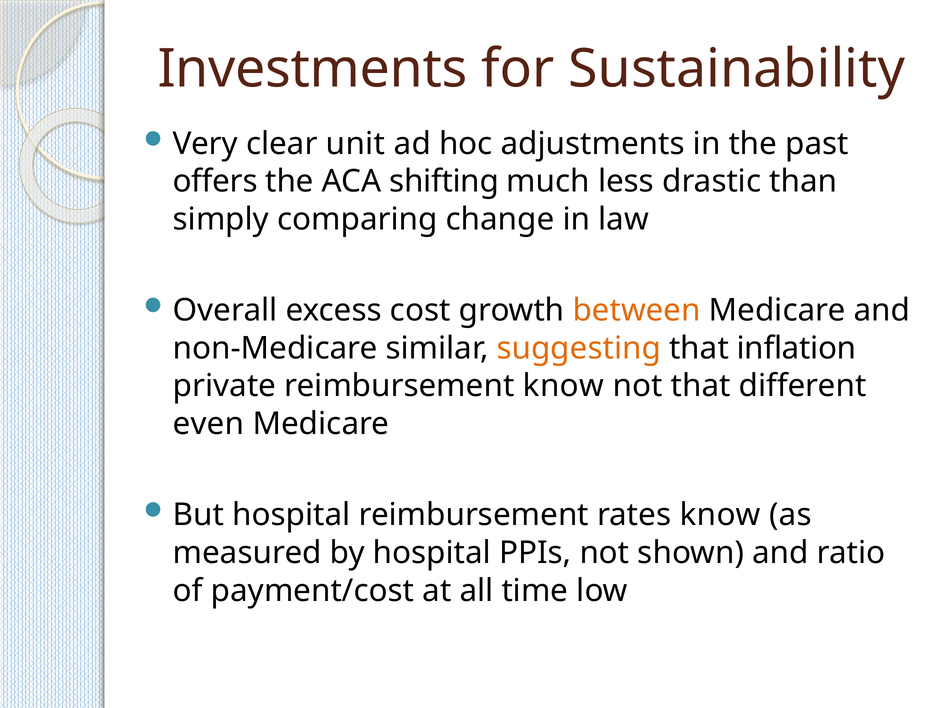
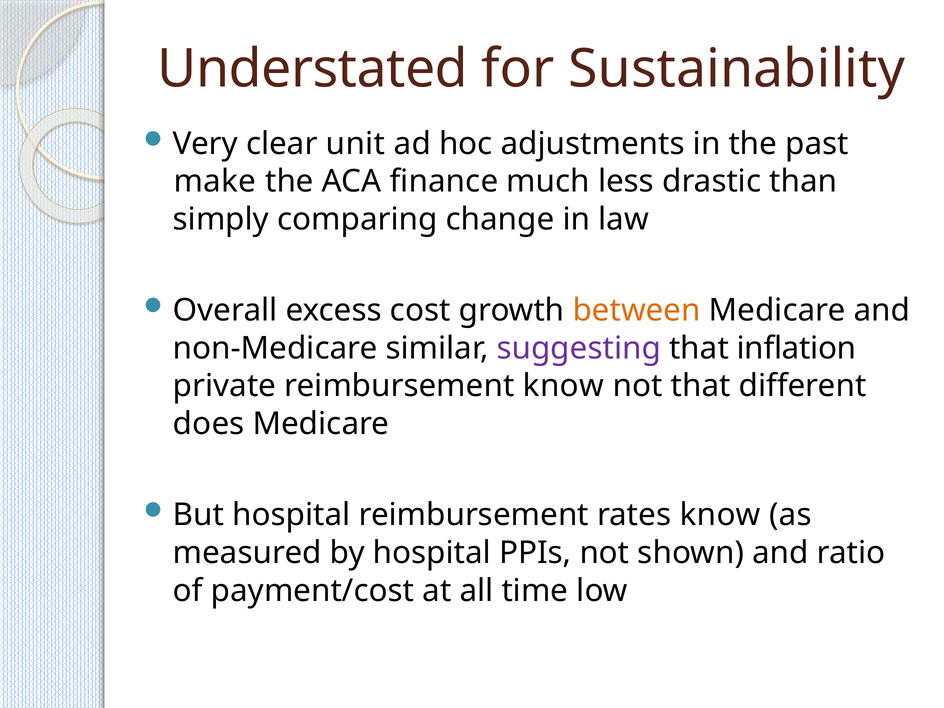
Investments: Investments -> Understated (313, 69)
offers: offers -> make (215, 181)
shifting: shifting -> finance (444, 181)
suggesting colour: orange -> purple (579, 348)
even: even -> does (209, 424)
